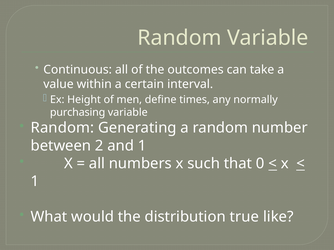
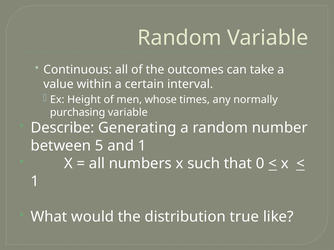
define: define -> whose (161, 100)
Random: Random -> Describe (63, 128)
2: 2 -> 5 (99, 146)
